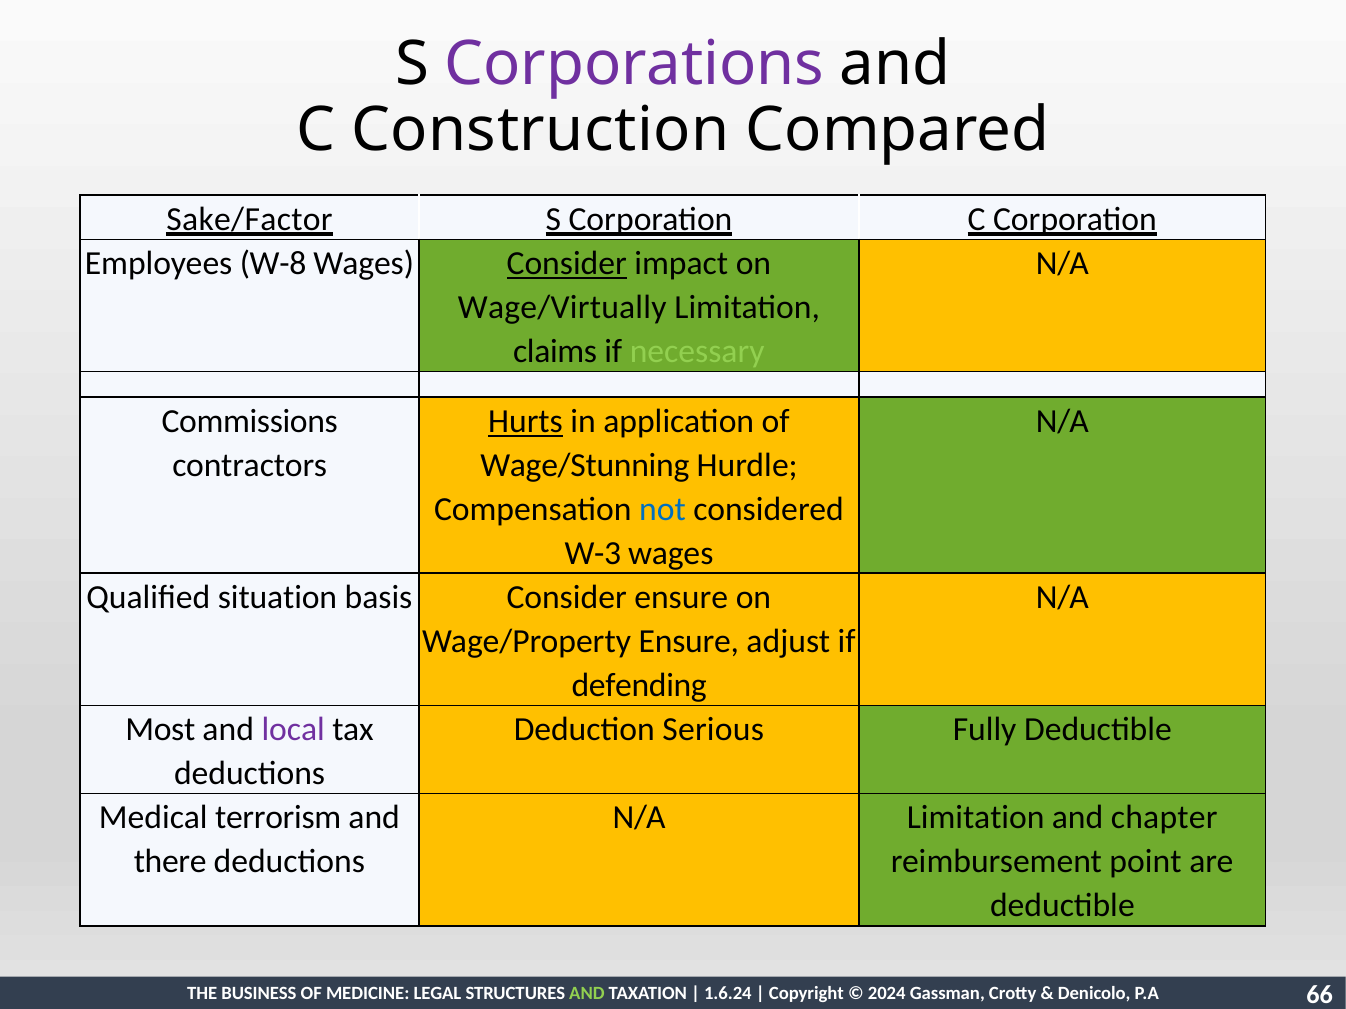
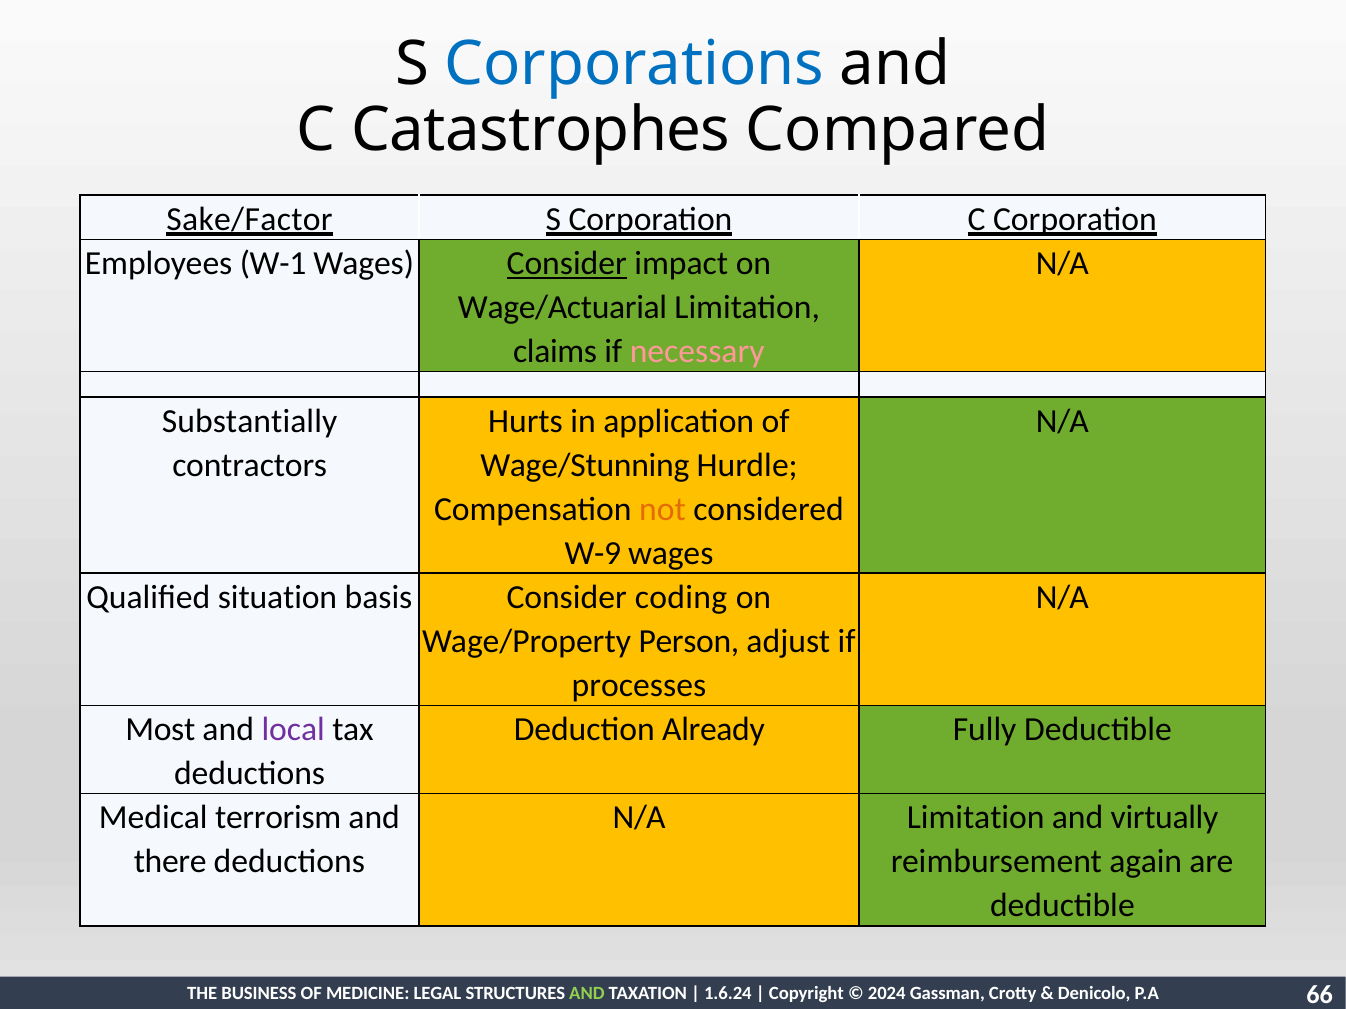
Corporations colour: purple -> blue (634, 64)
Construction: Construction -> Catastrophes (541, 130)
W-8: W-8 -> W-1 (273, 264)
Wage/Virtually: Wage/Virtually -> Wage/Actuarial (563, 308)
necessary colour: light green -> pink (697, 352)
Commissions: Commissions -> Substantially (250, 422)
Hurts underline: present -> none (526, 422)
not colour: blue -> orange (662, 509)
W-3: W-3 -> W-9 (593, 553)
Consider ensure: ensure -> coding (681, 598)
Wage/Property Ensure: Ensure -> Person (689, 642)
defending: defending -> processes (639, 686)
Serious: Serious -> Already (713, 730)
chapter: chapter -> virtually (1165, 818)
point: point -> again (1146, 862)
